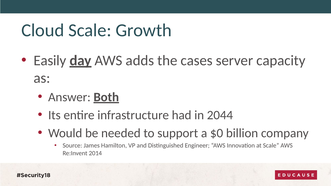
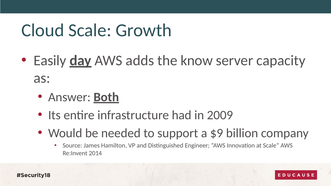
cases: cases -> know (197, 60)
2044: 2044 -> 2009 (220, 115)
$0: $0 -> $9 (217, 133)
